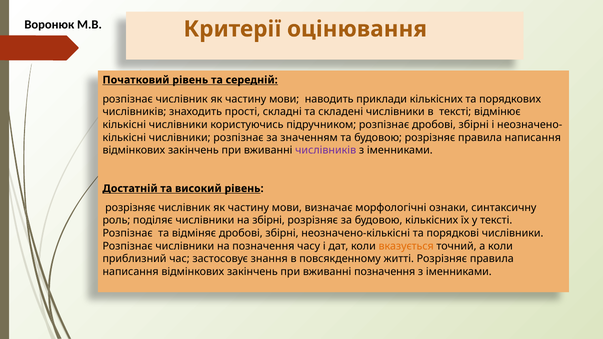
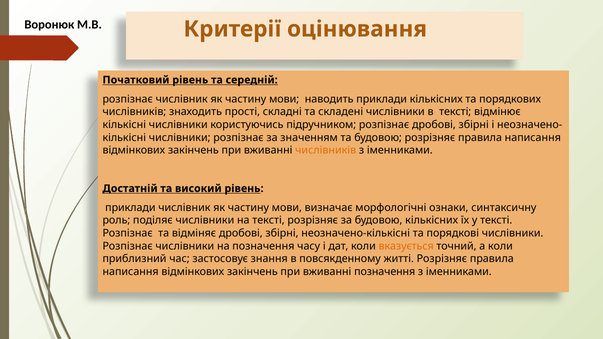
числівників colour: purple -> orange (326, 150)
розрізняє: розрізняє -> приклади (130, 208)
на збірні: збірні -> тексті (269, 221)
